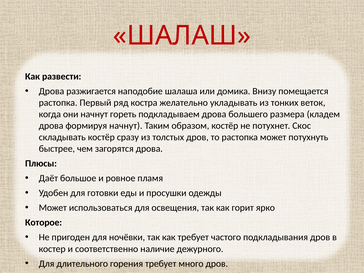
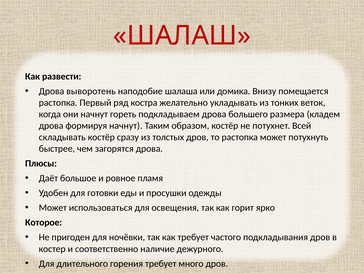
разжигается: разжигается -> выворотень (91, 91)
Скос: Скос -> Всей (302, 126)
